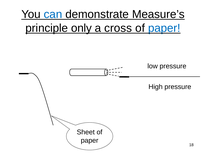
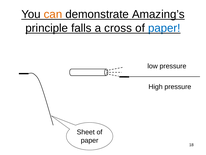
can colour: blue -> orange (53, 14)
Measure’s: Measure’s -> Amazing’s (158, 14)
only: only -> falls (81, 28)
